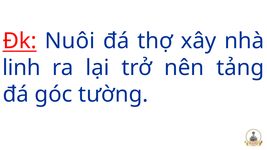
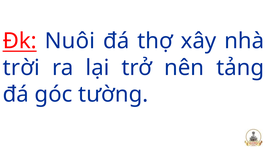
linh: linh -> trời (21, 68)
